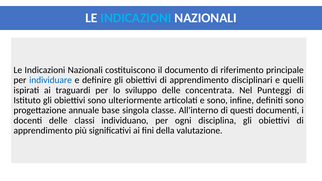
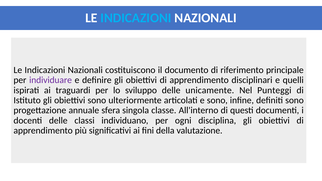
individuare colour: blue -> purple (51, 80)
concentrata: concentrata -> unicamente (210, 90)
base: base -> sfera (111, 110)
